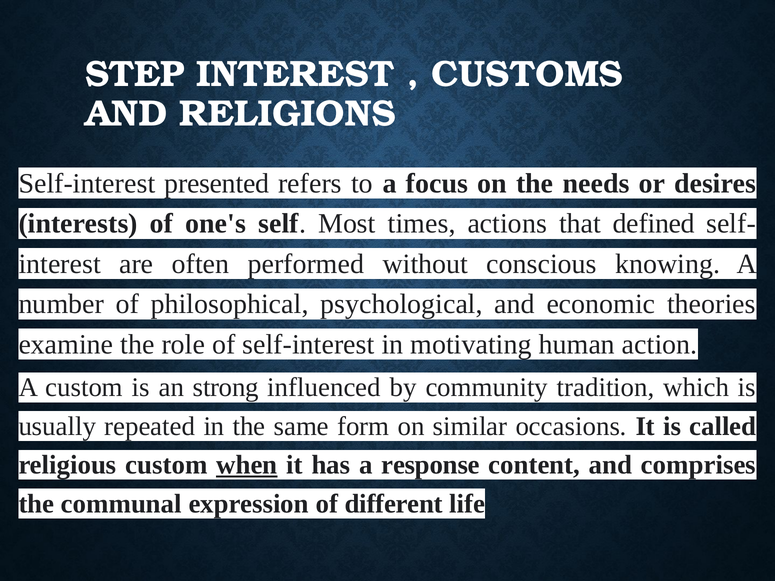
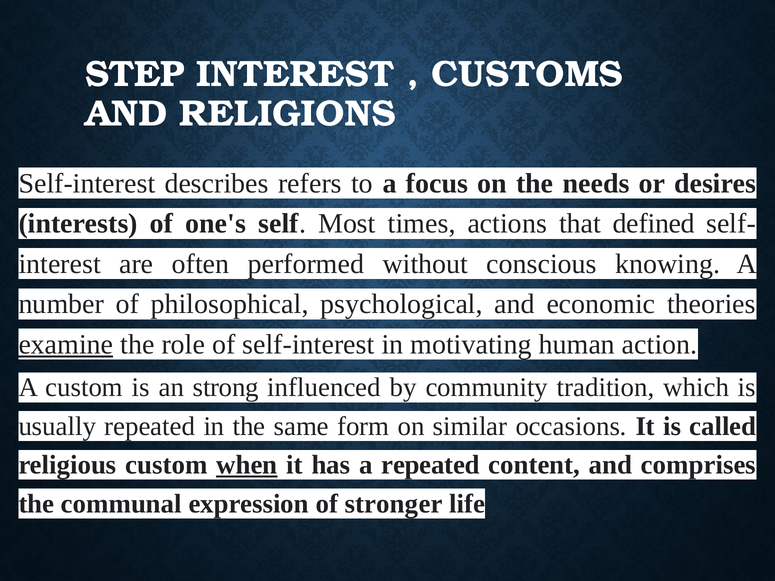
presented: presented -> describes (217, 183)
examine underline: none -> present (66, 345)
a response: response -> repeated (431, 465)
different: different -> stronger (394, 504)
